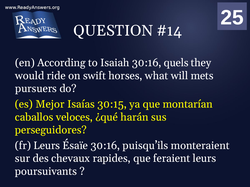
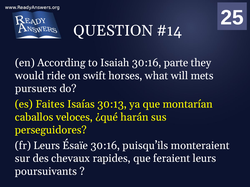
quels: quels -> parte (176, 63)
Mejor: Mejor -> Faites (50, 104)
30:15: 30:15 -> 30:13 (112, 104)
